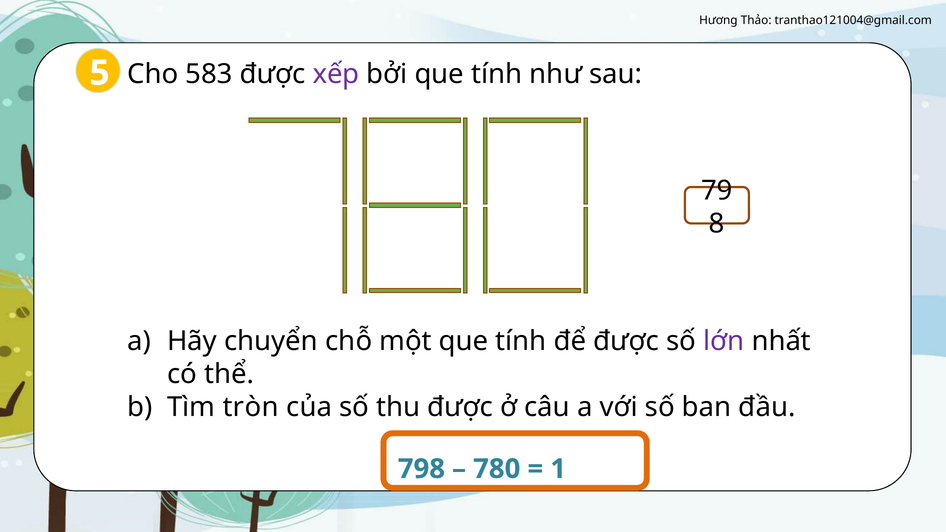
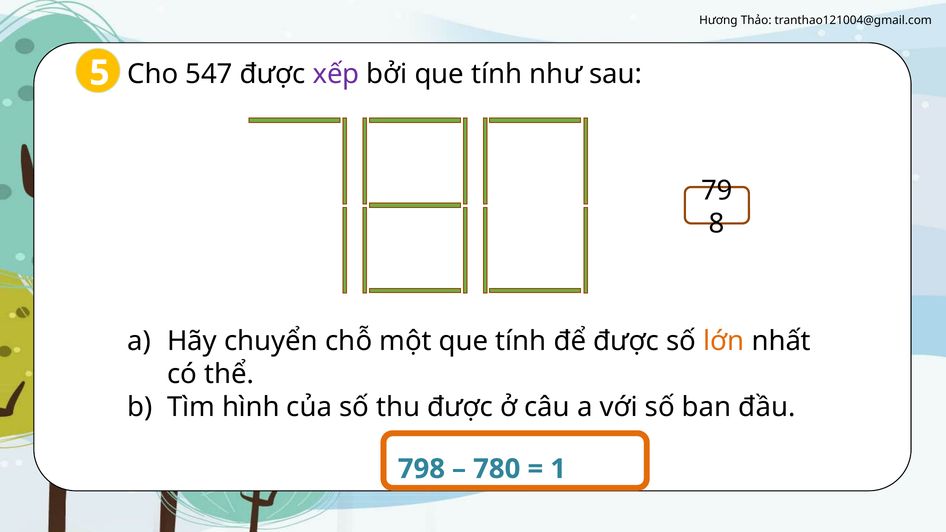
583: 583 -> 547 (209, 74)
lớn colour: purple -> orange (724, 341)
tròn: tròn -> hình (251, 407)
